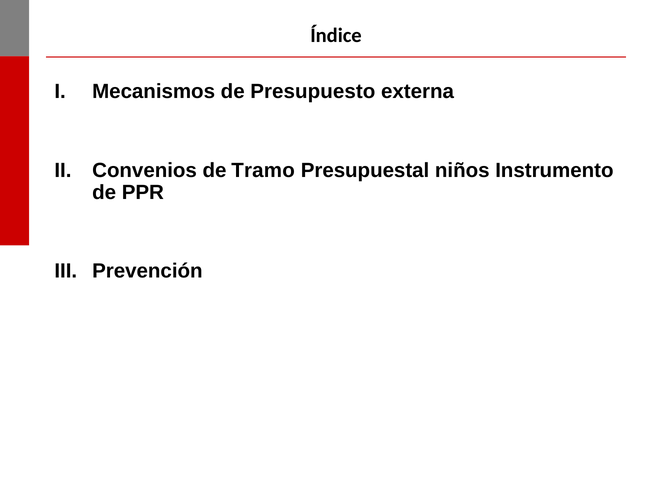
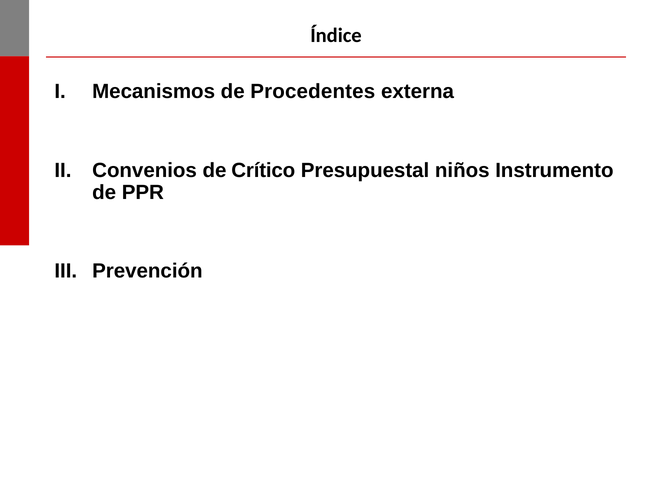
Presupuesto: Presupuesto -> Procedentes (313, 92)
Tramo: Tramo -> Crítico (263, 170)
